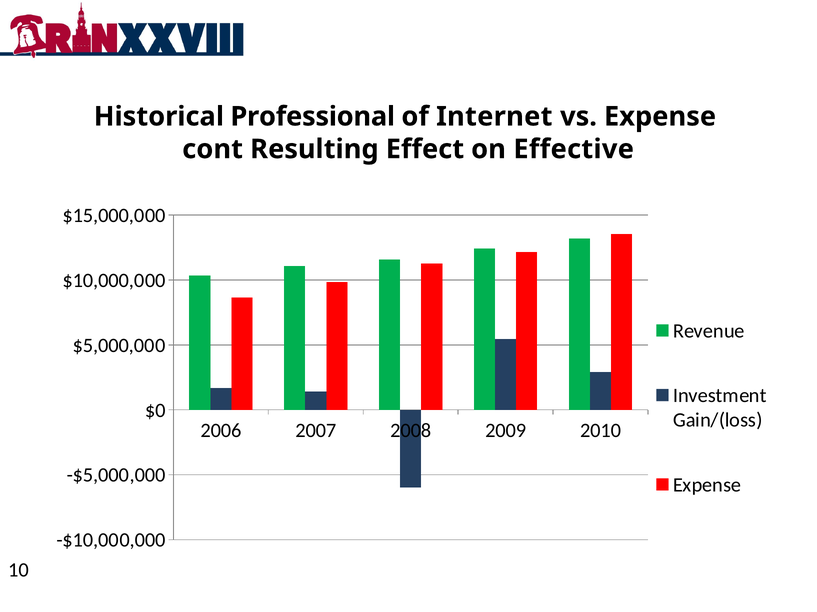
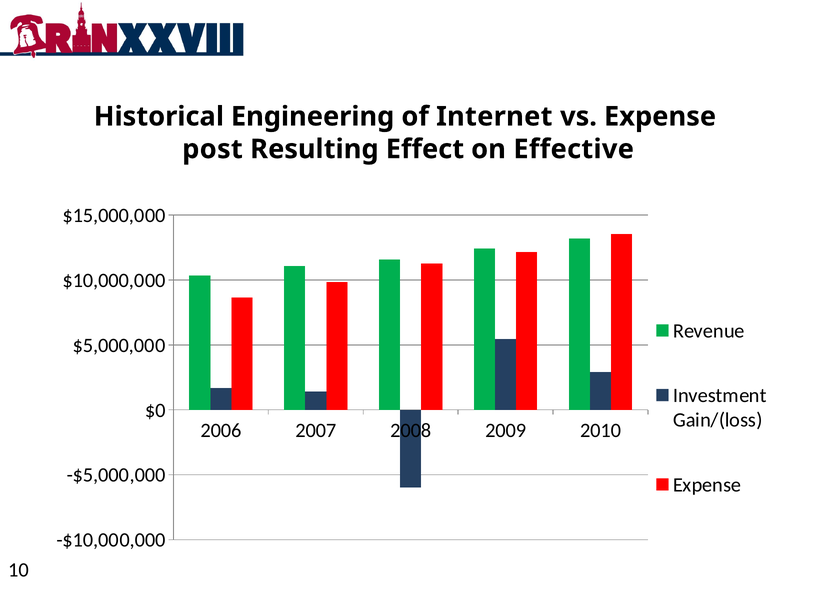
Professional: Professional -> Engineering (313, 117)
cont: cont -> post (212, 149)
